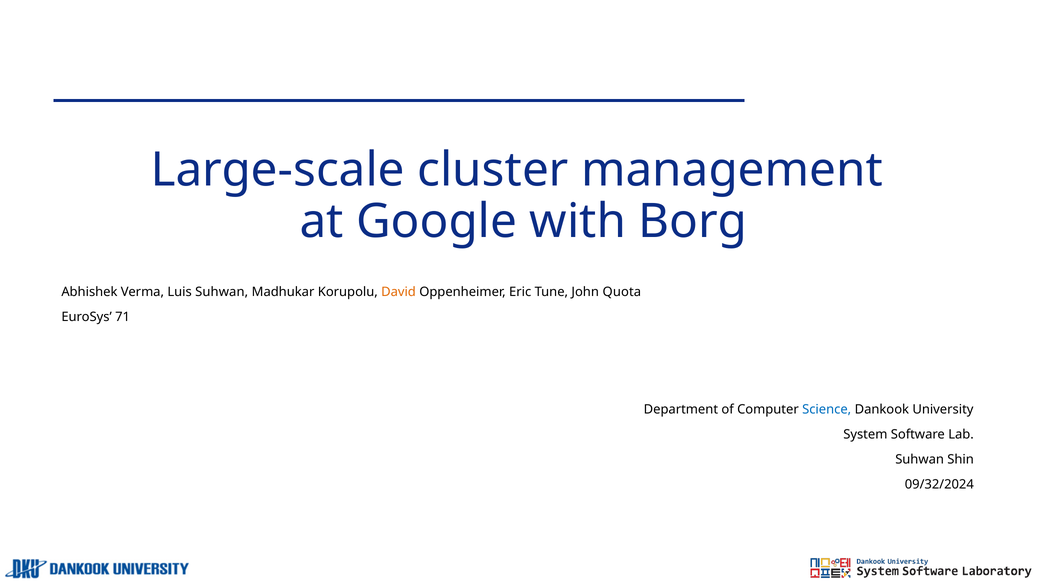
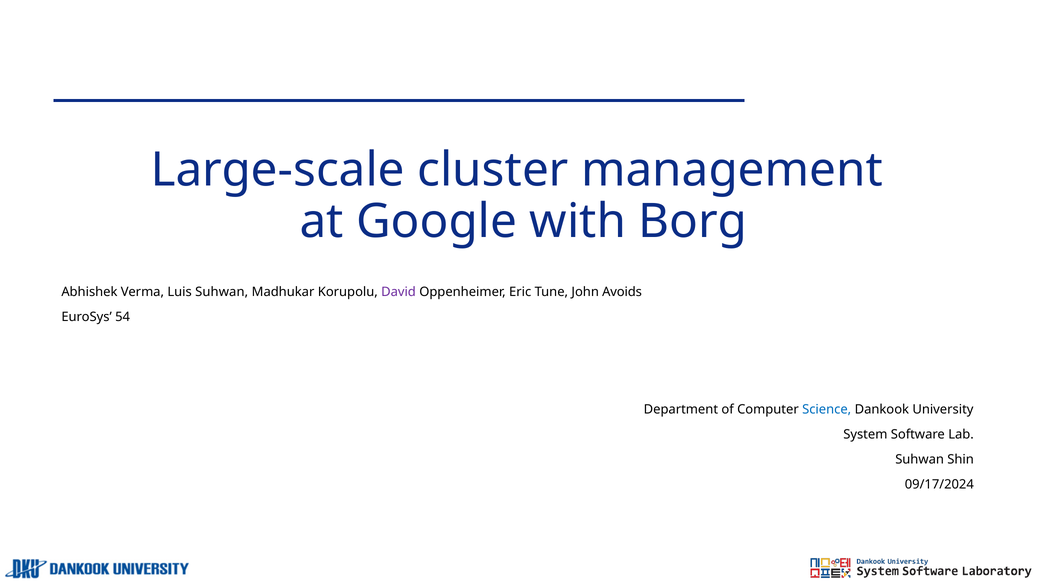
David colour: orange -> purple (399, 292)
Quota: Quota -> Avoids (622, 292)
71: 71 -> 54 (123, 317)
09/32/2024: 09/32/2024 -> 09/17/2024 (939, 485)
